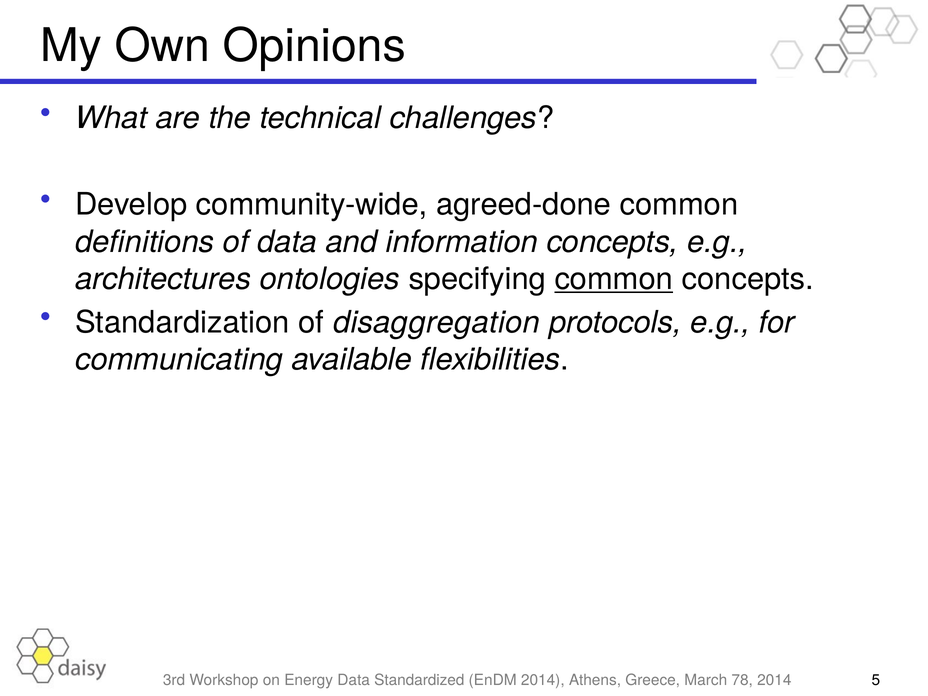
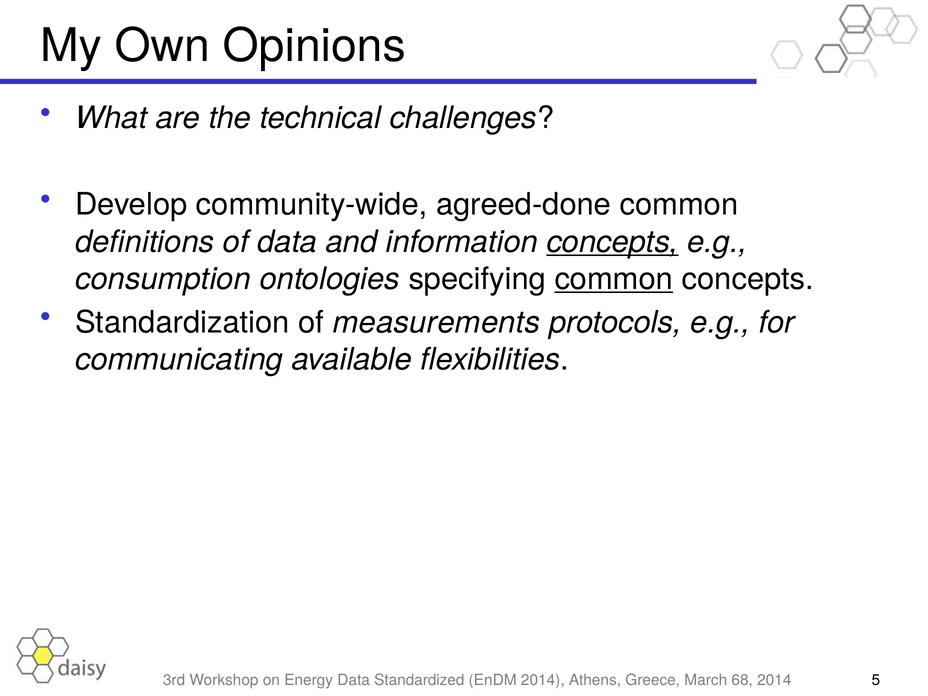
concepts underline: none -> present (613, 242)
architectures: architectures -> consumption (163, 279)
disaggregation: disaggregation -> measurements (437, 322)
78: 78 -> 68 (742, 680)
